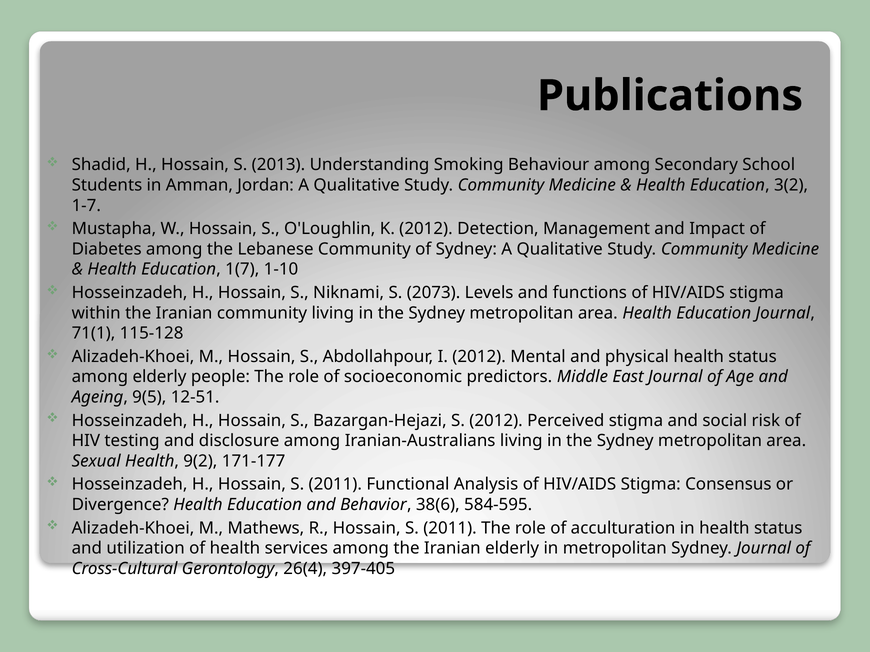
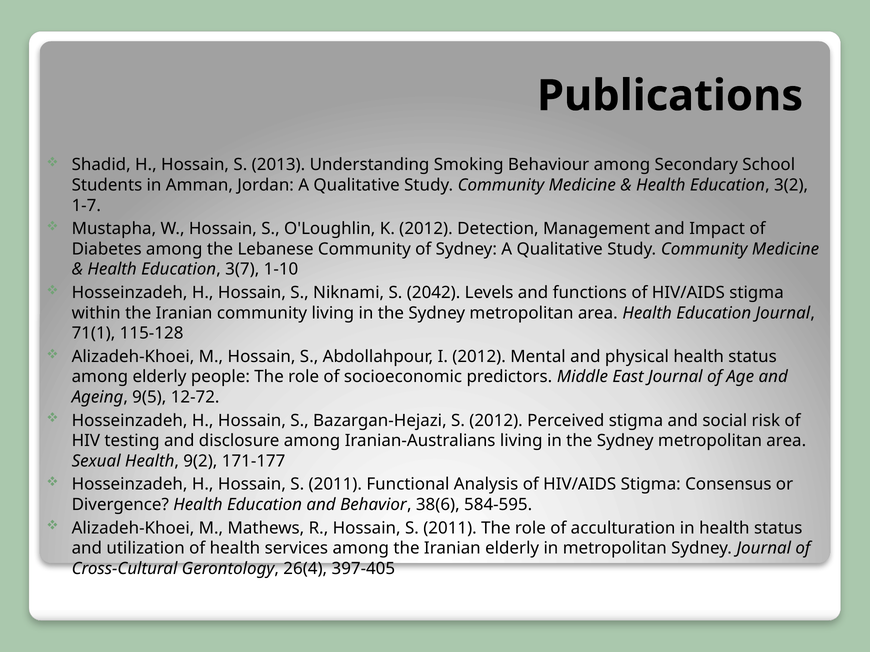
1(7: 1(7 -> 3(7 (242, 270)
2073: 2073 -> 2042 (434, 293)
12-51: 12-51 -> 12-72 (195, 397)
